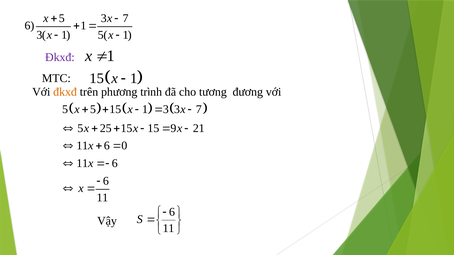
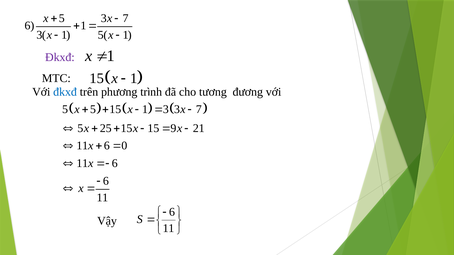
đkxđ colour: orange -> blue (65, 92)
